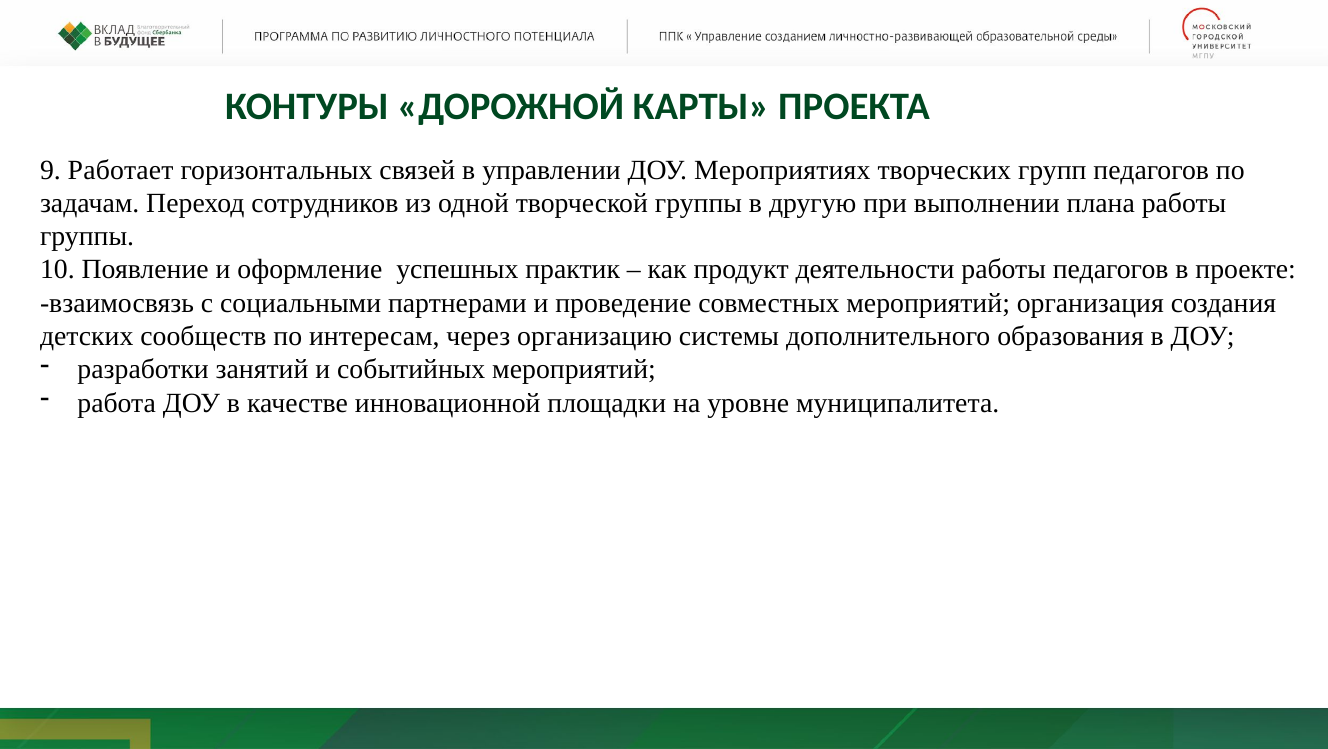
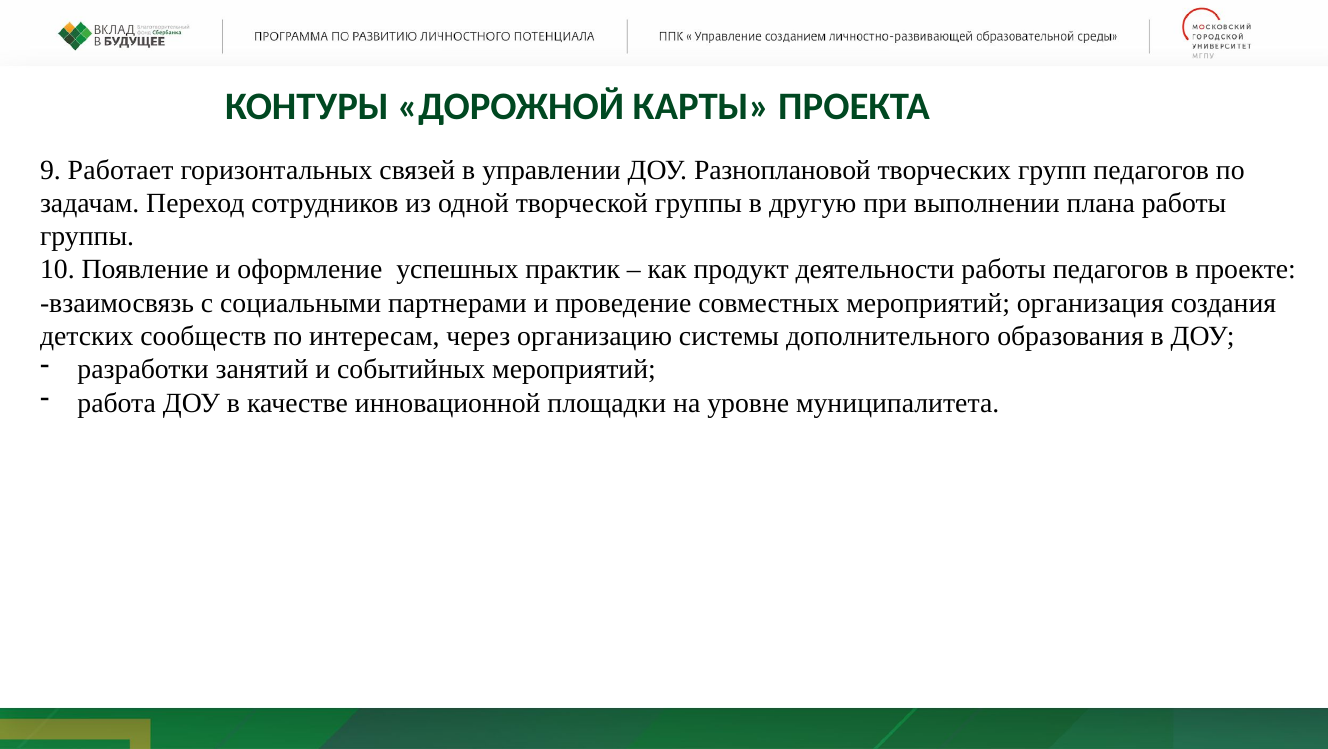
Мероприятиях: Мероприятиях -> Разноплановой (782, 170)
